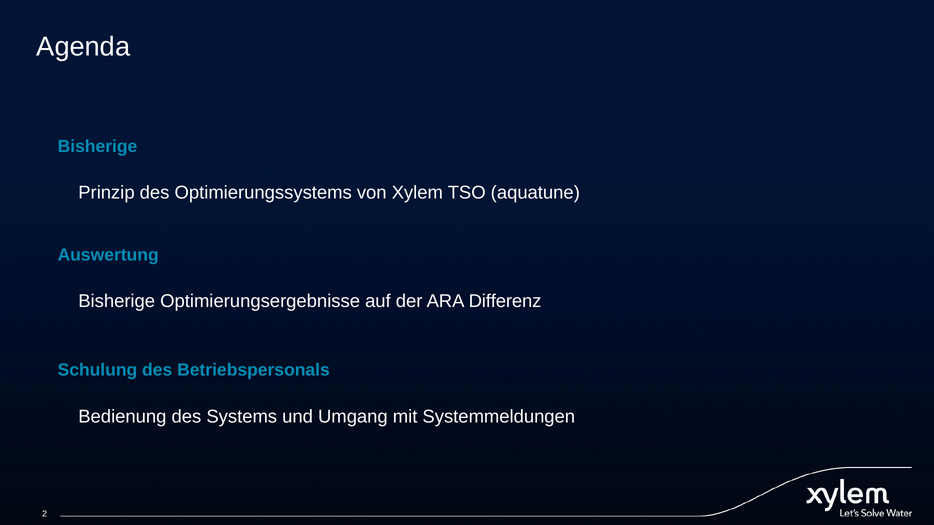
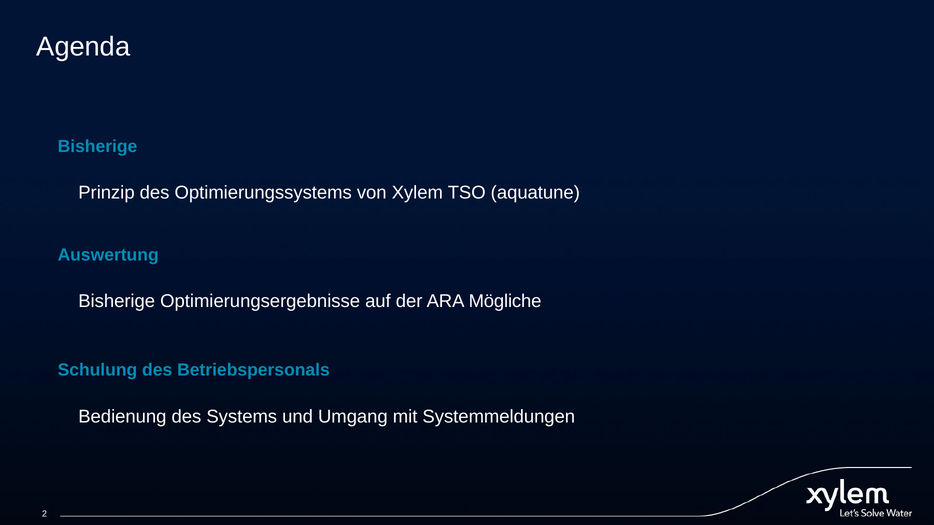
Differenz: Differenz -> Mögliche (505, 301)
